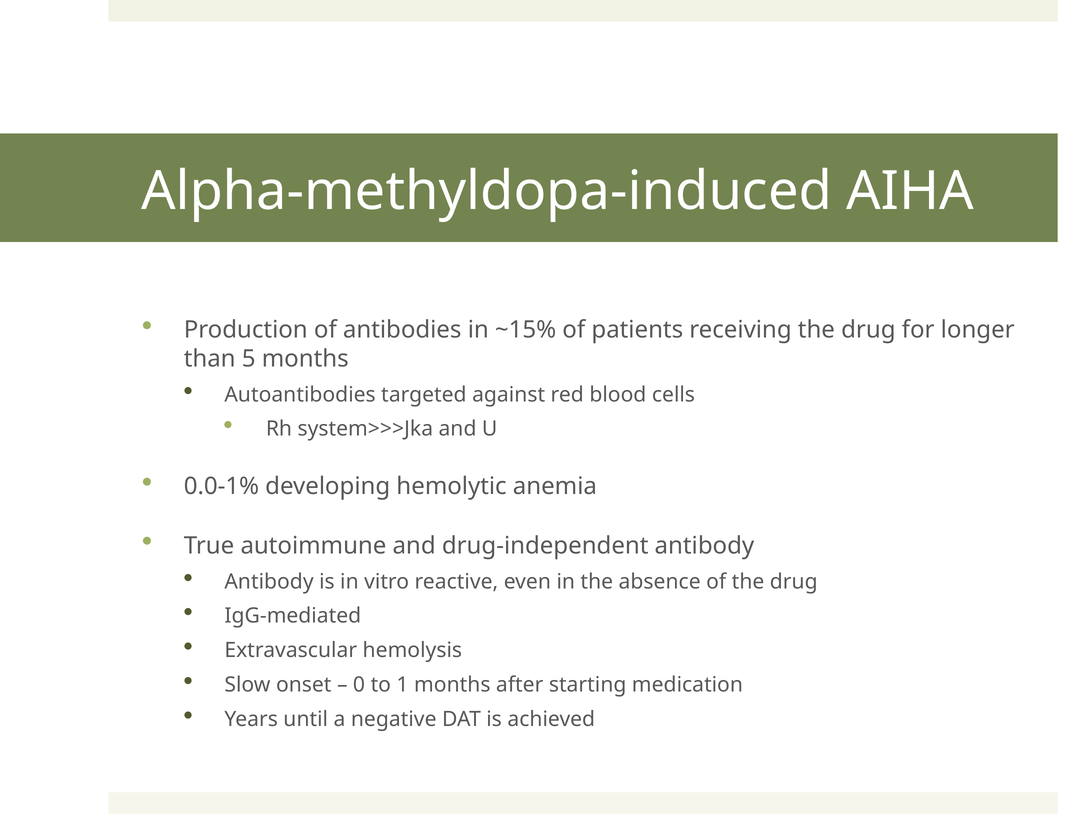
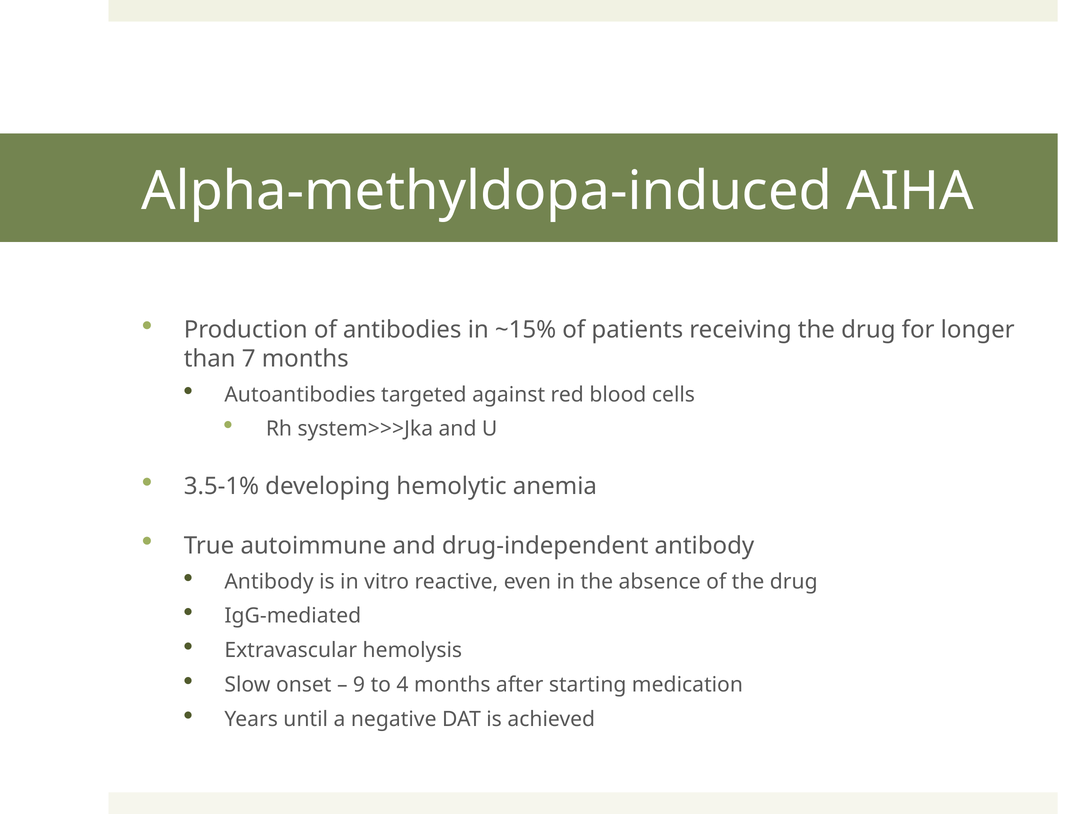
5: 5 -> 7 (249, 358)
0.0-1%: 0.0-1% -> 3.5-1% (221, 486)
0: 0 -> 9 (359, 685)
1: 1 -> 4 (402, 685)
